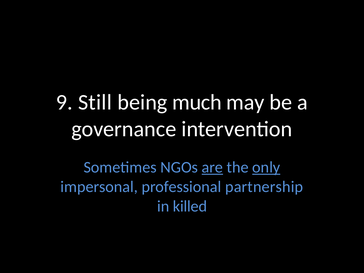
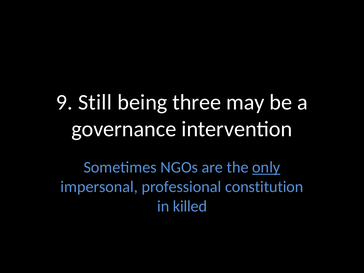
much: much -> three (197, 102)
are underline: present -> none (212, 167)
partnership: partnership -> constitution (264, 187)
